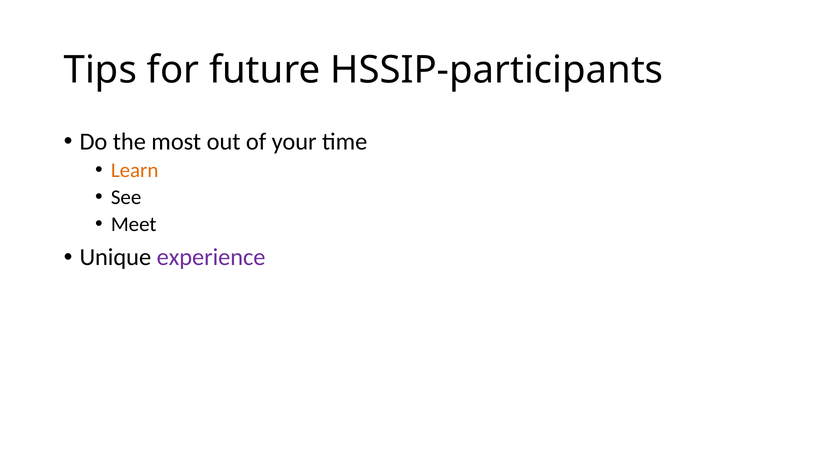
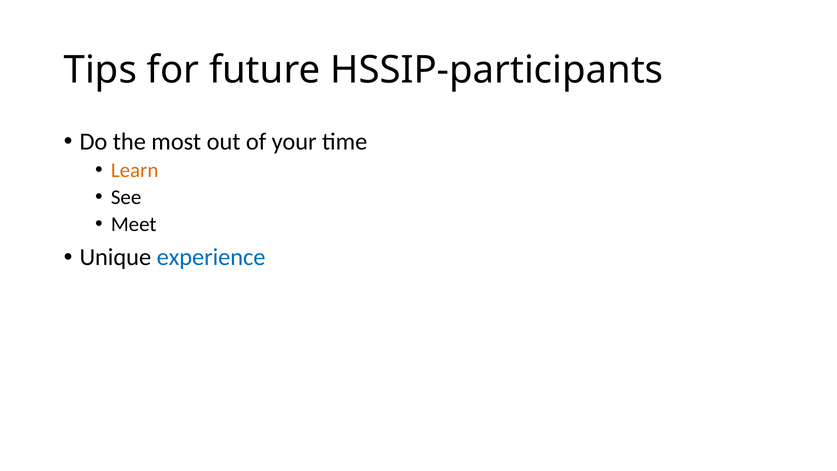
experience colour: purple -> blue (211, 257)
